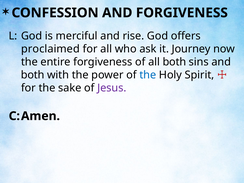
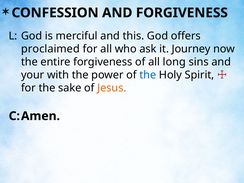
rise: rise -> this (133, 36)
all both: both -> long (174, 62)
both: both -> your (33, 75)
Jesus colour: purple -> orange (112, 88)
